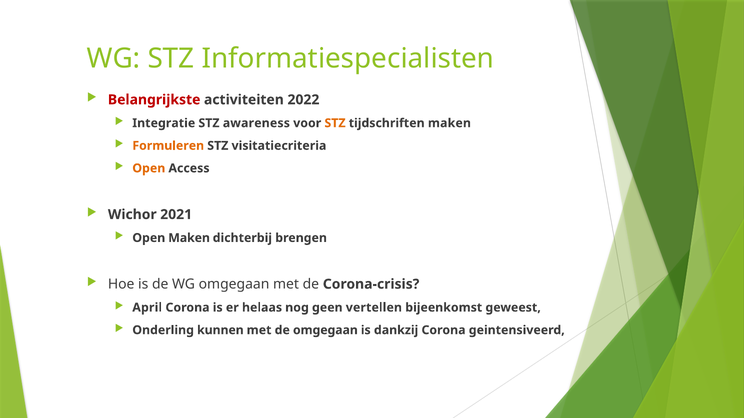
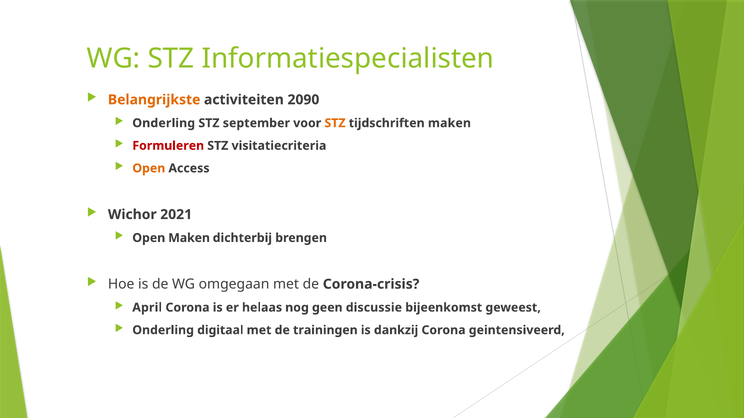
Belangrijkste colour: red -> orange (154, 100)
2022: 2022 -> 2090 (303, 100)
Integratie: Integratie -> Onderling (164, 123)
awareness: awareness -> september (256, 123)
Formuleren colour: orange -> red (168, 146)
vertellen: vertellen -> discussie (374, 308)
kunnen: kunnen -> digitaal (220, 330)
de omgegaan: omgegaan -> trainingen (325, 330)
